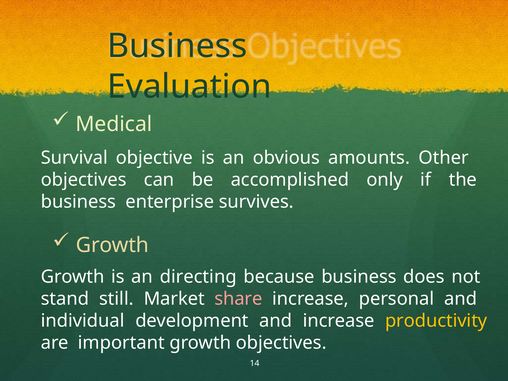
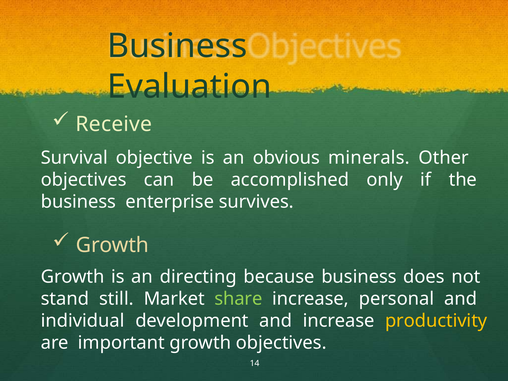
Medical: Medical -> Receive (114, 124)
amounts: amounts -> minerals (369, 158)
share colour: pink -> light green (238, 299)
